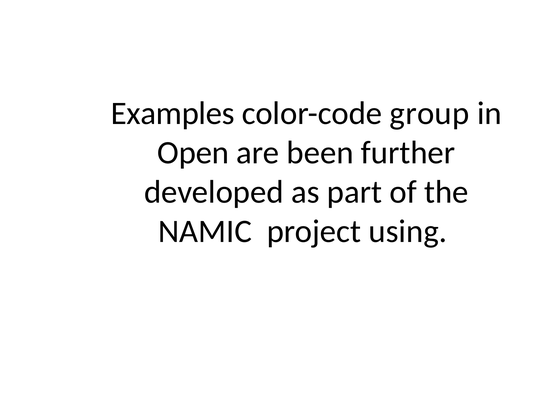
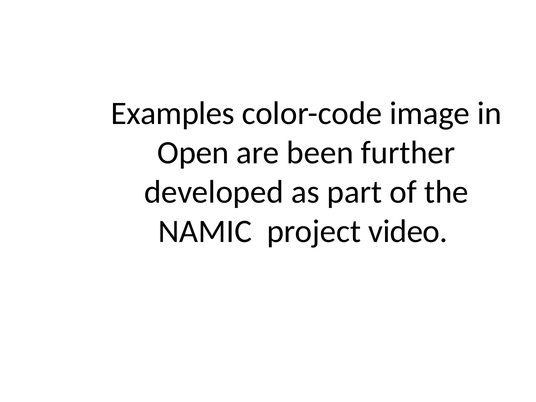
group: group -> image (430, 113)
using: using -> video (408, 231)
